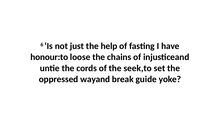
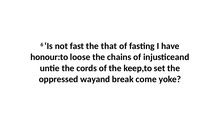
just: just -> fast (77, 46)
help: help -> that (109, 46)
seek,to: seek,to -> keep,to (138, 68)
guide: guide -> come (146, 79)
